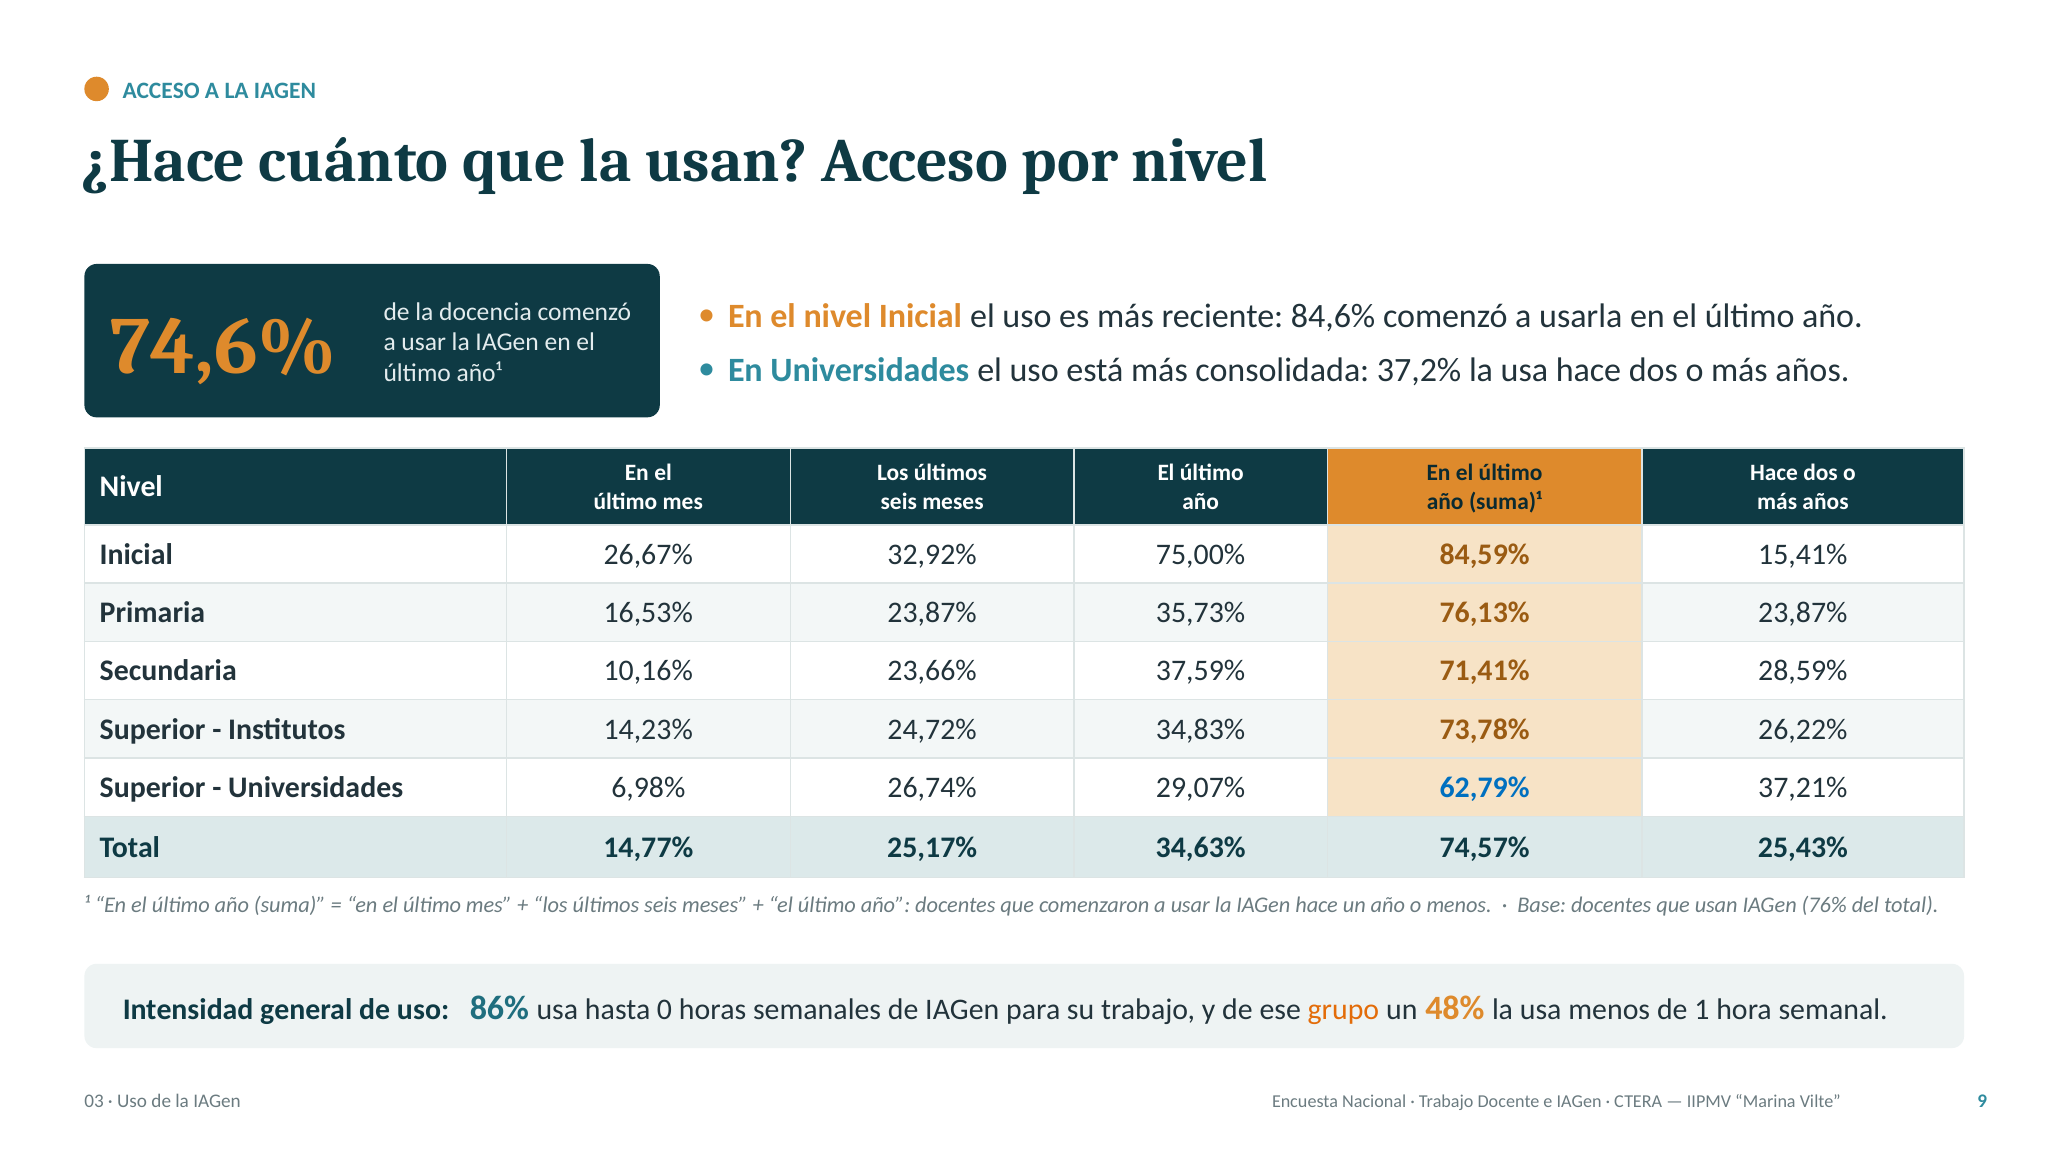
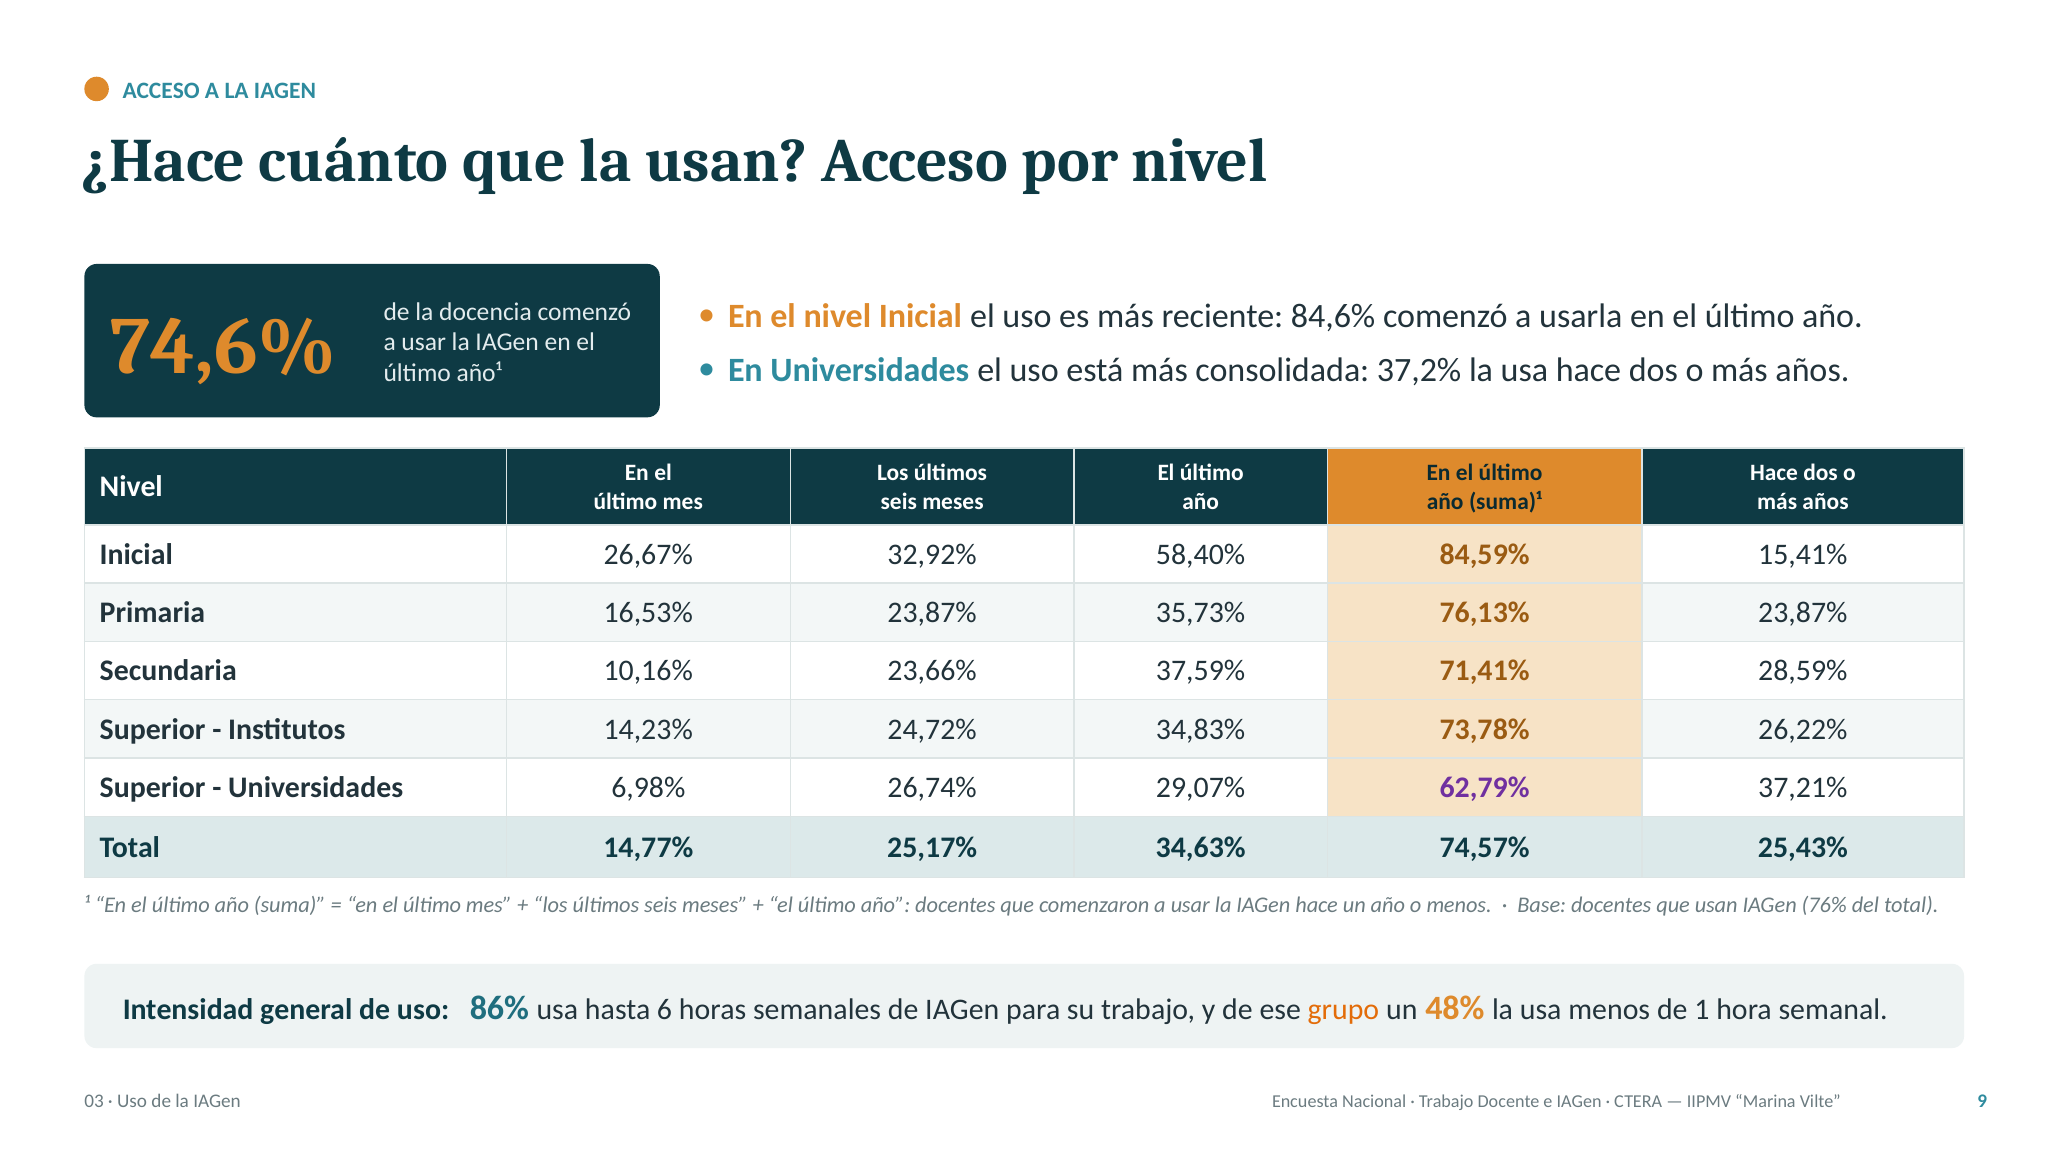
75,00%: 75,00% -> 58,40% (1201, 554)
62,79% colour: blue -> purple (1485, 788)
0: 0 -> 6 (665, 1010)
